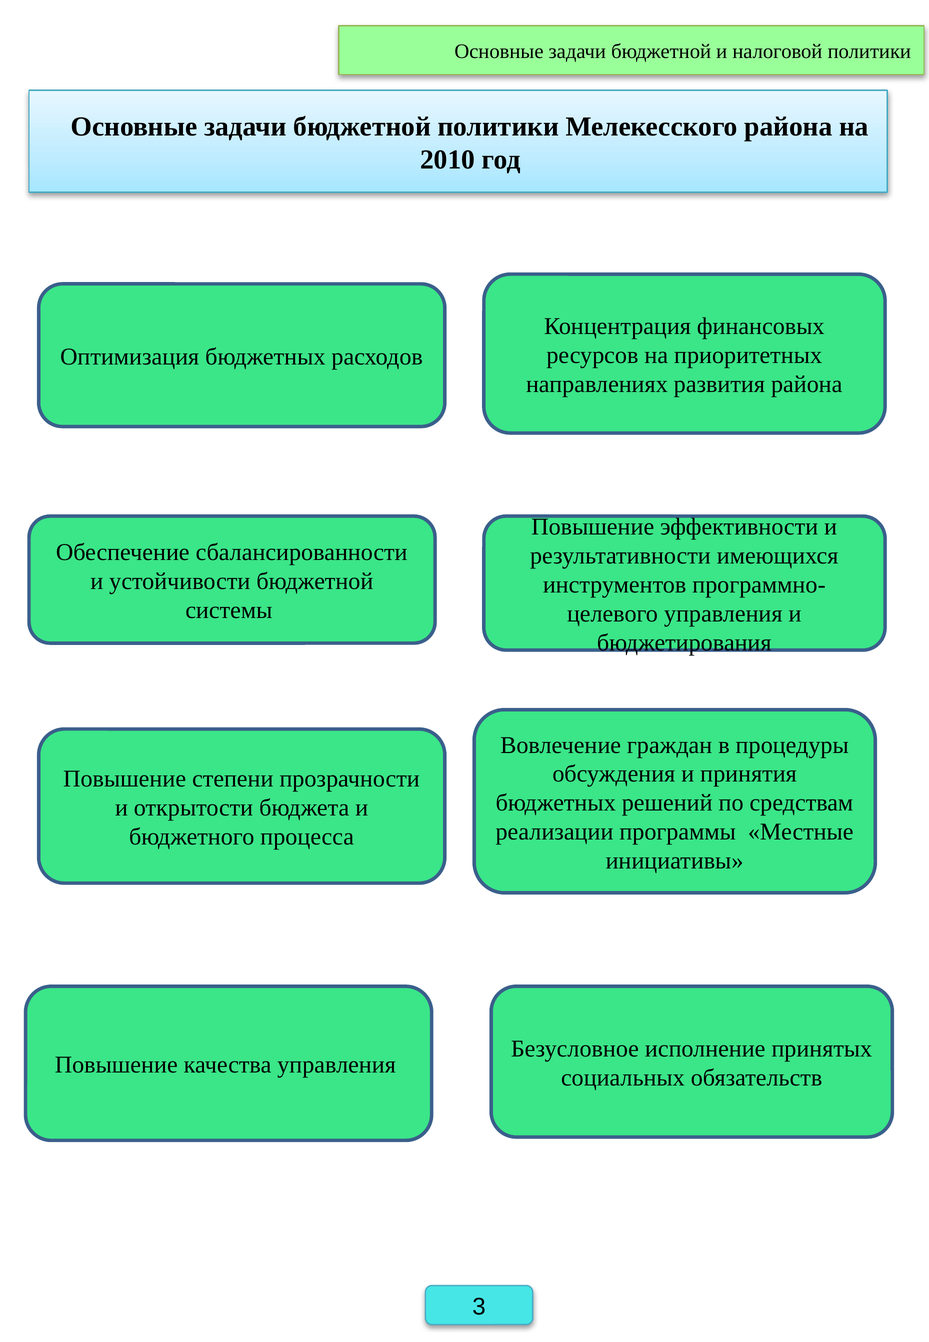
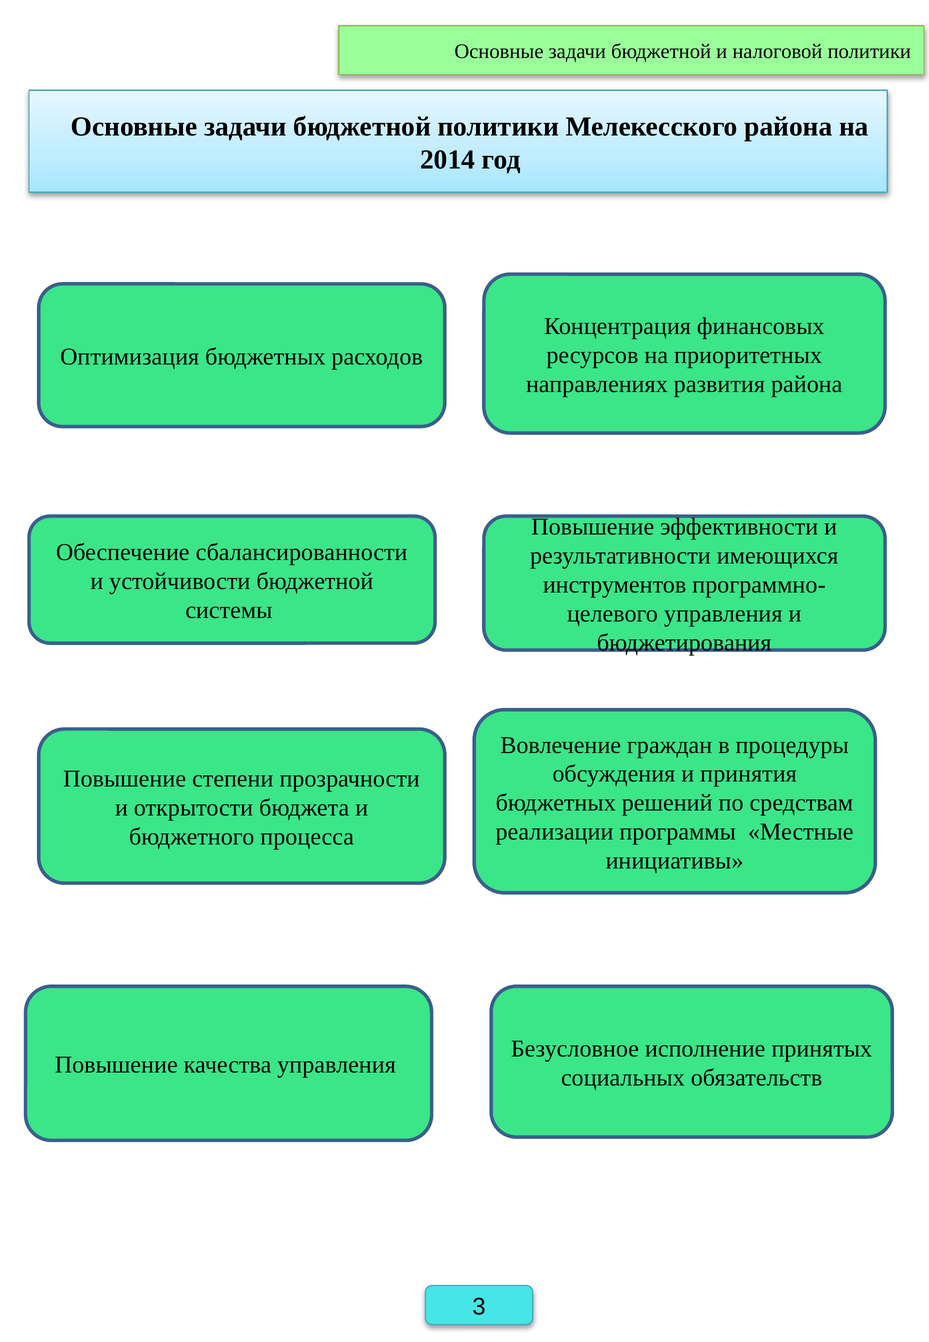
2010: 2010 -> 2014 (448, 160)
